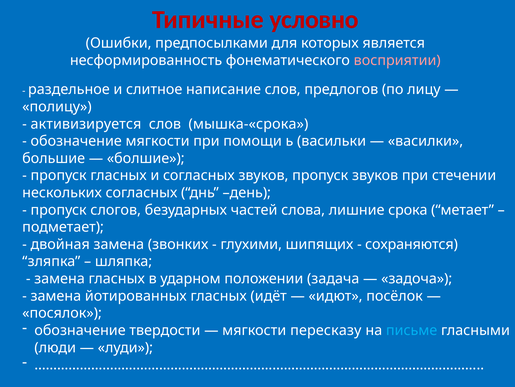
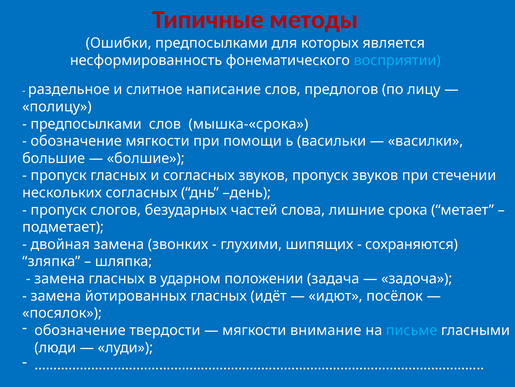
условно: условно -> методы (314, 20)
восприятии colour: pink -> light blue (397, 60)
активизируется: активизируется -> предпосылками (86, 124)
пересказу: пересказу -> внимание (326, 330)
